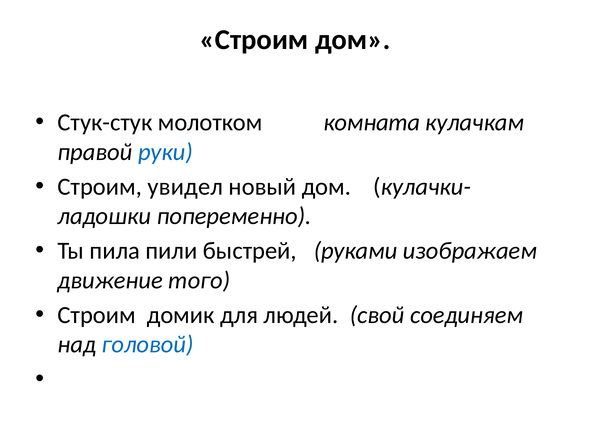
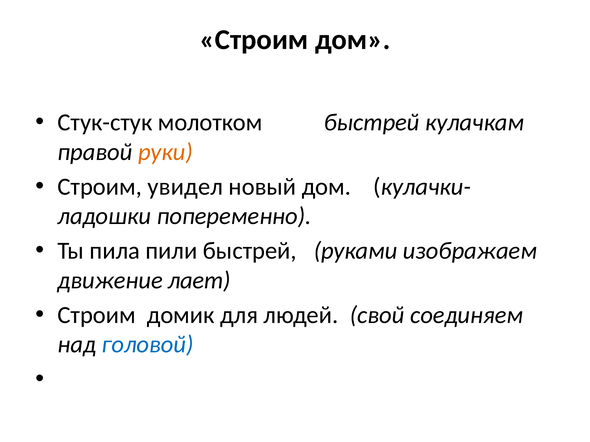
молотком комната: комната -> быстрей (372, 123)
руки colour: blue -> orange (166, 152)
того: того -> лает (199, 281)
